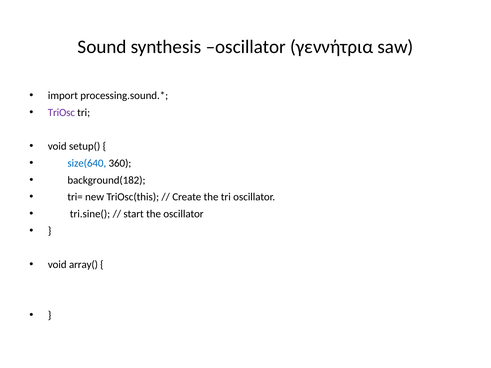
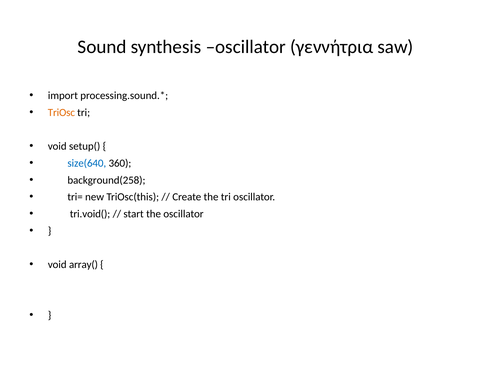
TriOsc colour: purple -> orange (61, 113)
background(182: background(182 -> background(258 (106, 180)
tri.sine(: tri.sine( -> tri.void( (90, 214)
